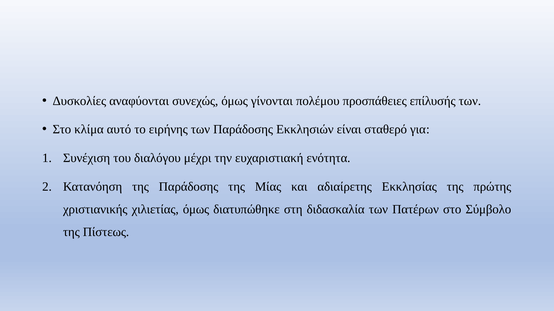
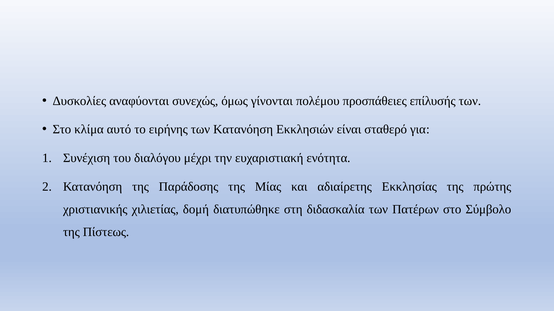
των Παράδοσης: Παράδοσης -> Κατανόηση (243, 130)
χιλιετίας όμως: όμως -> δομή (196, 210)
